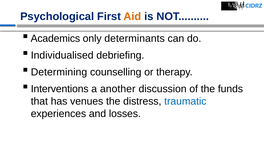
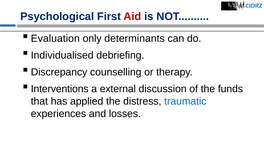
Aid colour: orange -> red (132, 16)
Academics: Academics -> Evaluation (55, 38)
Determining: Determining -> Discrepancy (59, 72)
another: another -> external (118, 89)
venues: venues -> applied (87, 101)
